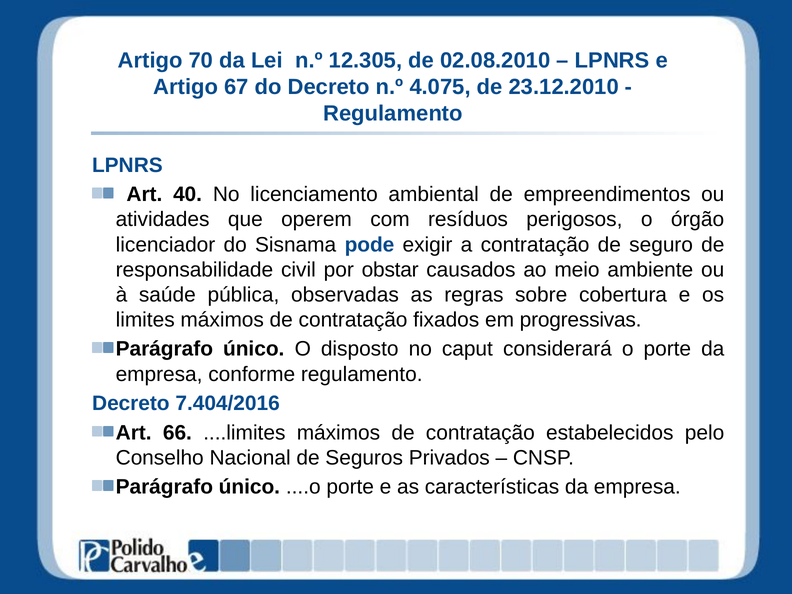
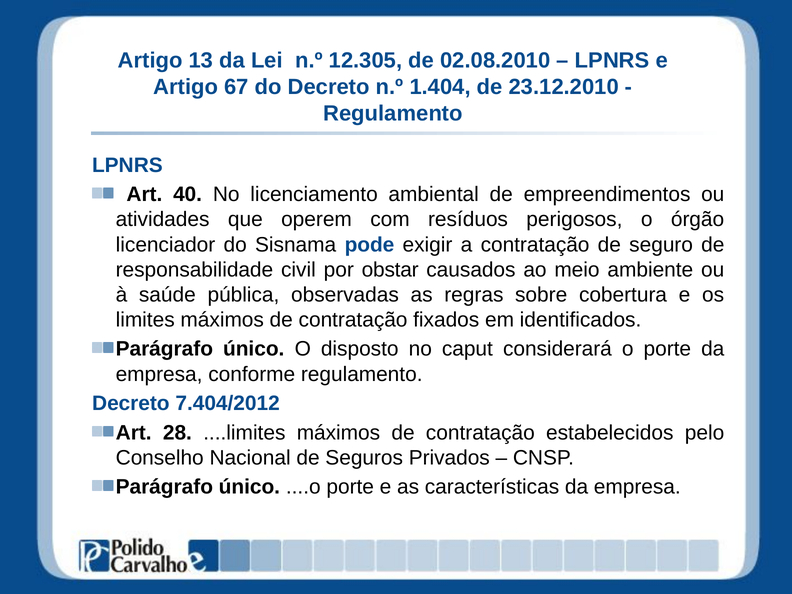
70: 70 -> 13 (201, 60)
4.075: 4.075 -> 1.404 (440, 87)
progressivas: progressivas -> identificados (581, 320)
7.404/2016: 7.404/2016 -> 7.404/2012 (228, 403)
66: 66 -> 28 (177, 433)
